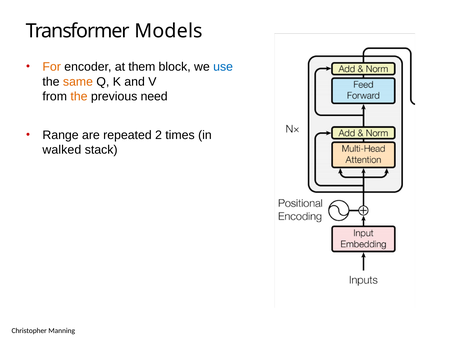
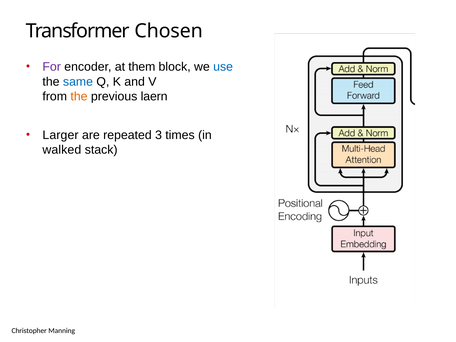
Models: Models -> Chosen (169, 31)
For colour: orange -> purple (52, 67)
same colour: orange -> blue (78, 82)
need: need -> laern (154, 97)
Range: Range -> Larger (61, 135)
2: 2 -> 3 (159, 135)
